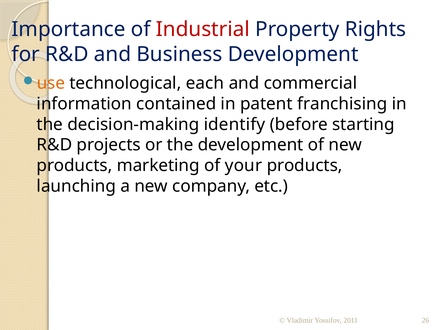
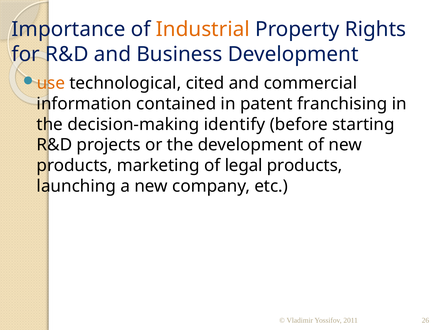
Industrial colour: red -> orange (203, 29)
each: each -> cited (205, 83)
your: your -> legal (244, 165)
